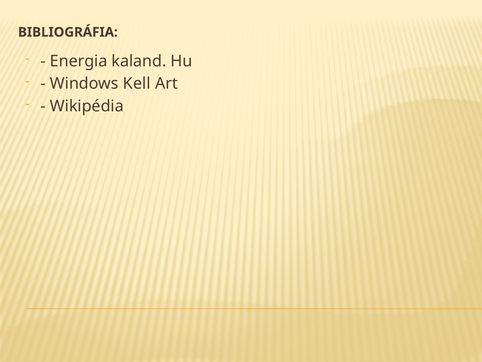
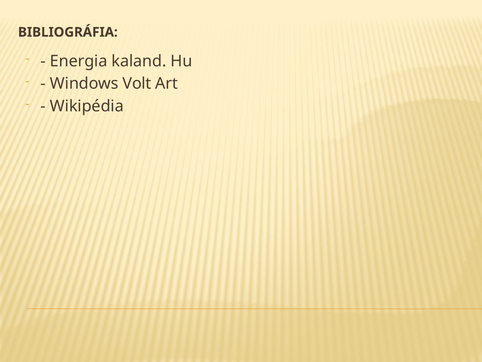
Kell: Kell -> Volt (137, 84)
